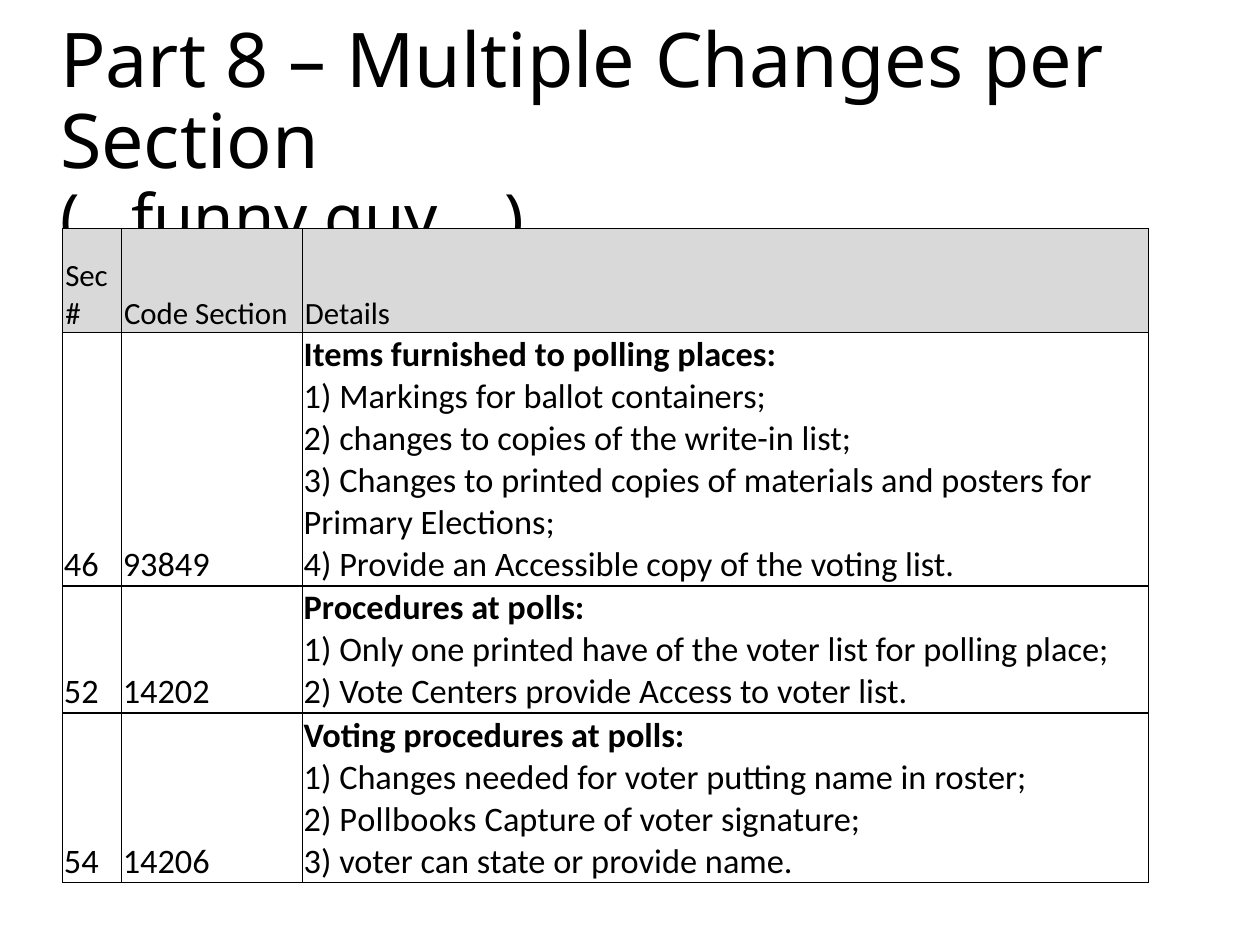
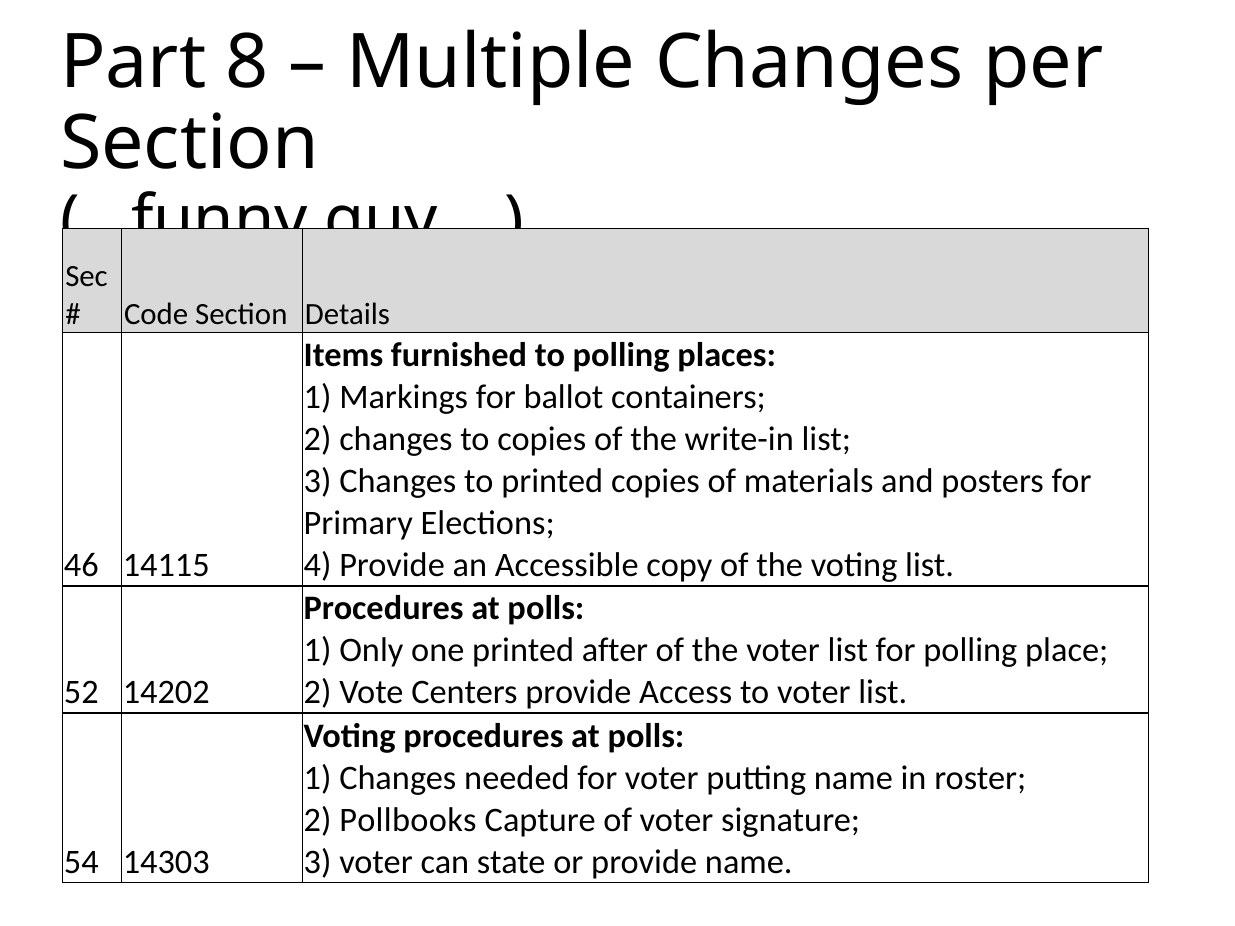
93849: 93849 -> 14115 (166, 565)
have: have -> after (615, 651)
14206: 14206 -> 14303 (166, 862)
